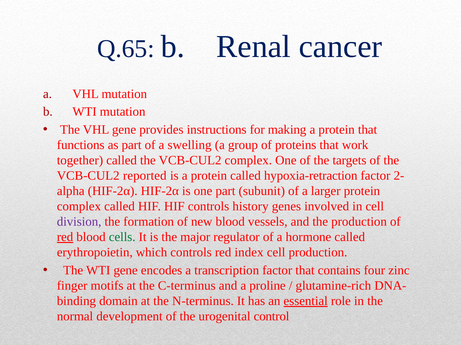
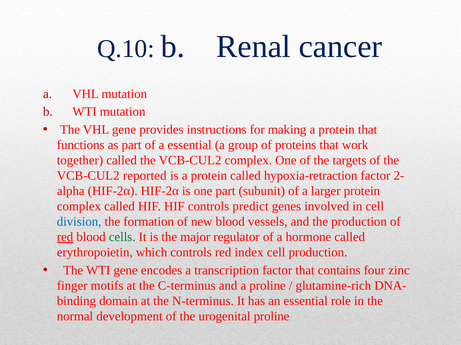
Q.65: Q.65 -> Q.10 (126, 49)
a swelling: swelling -> essential (190, 145)
history: history -> predict (251, 207)
division colour: purple -> blue (79, 222)
essential underline: present -> none (306, 302)
urogenital control: control -> proline (272, 317)
